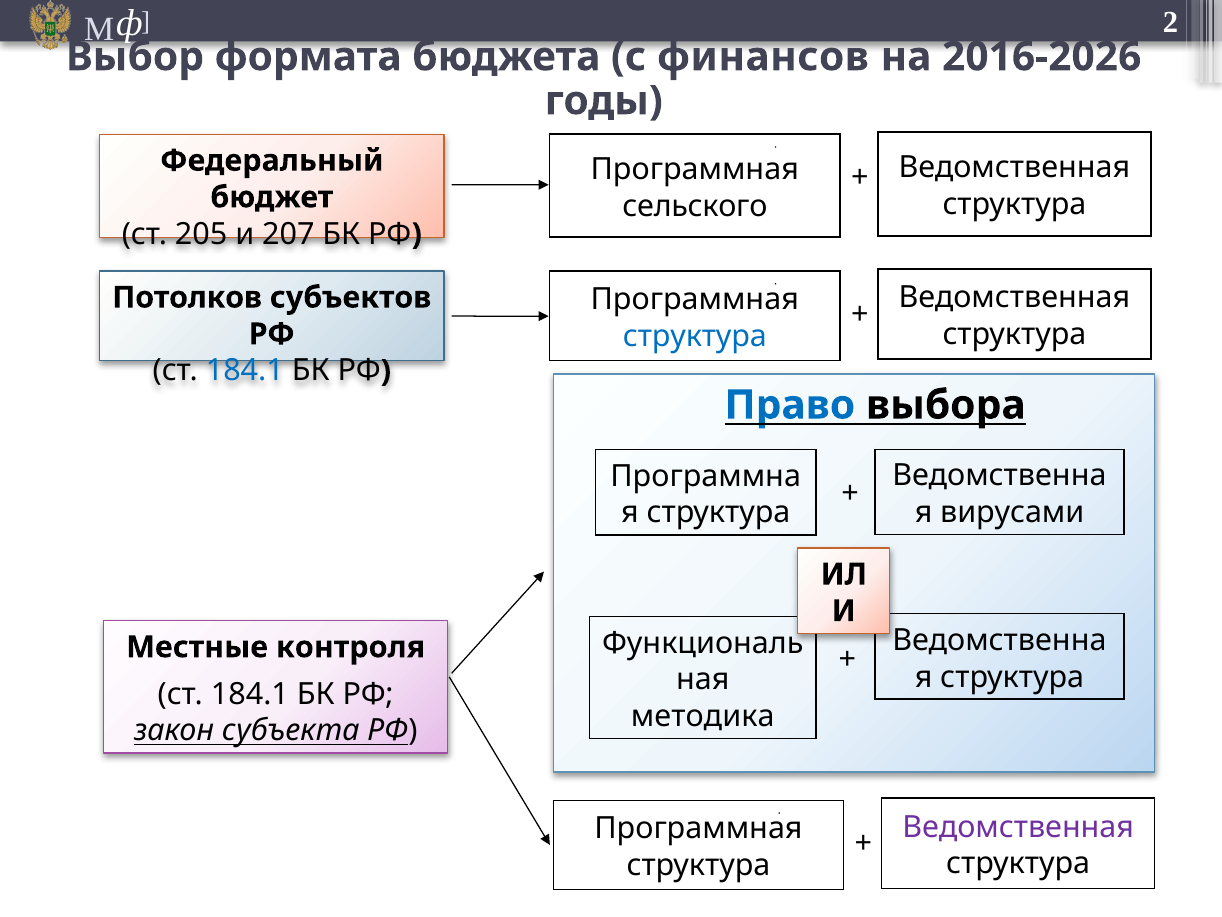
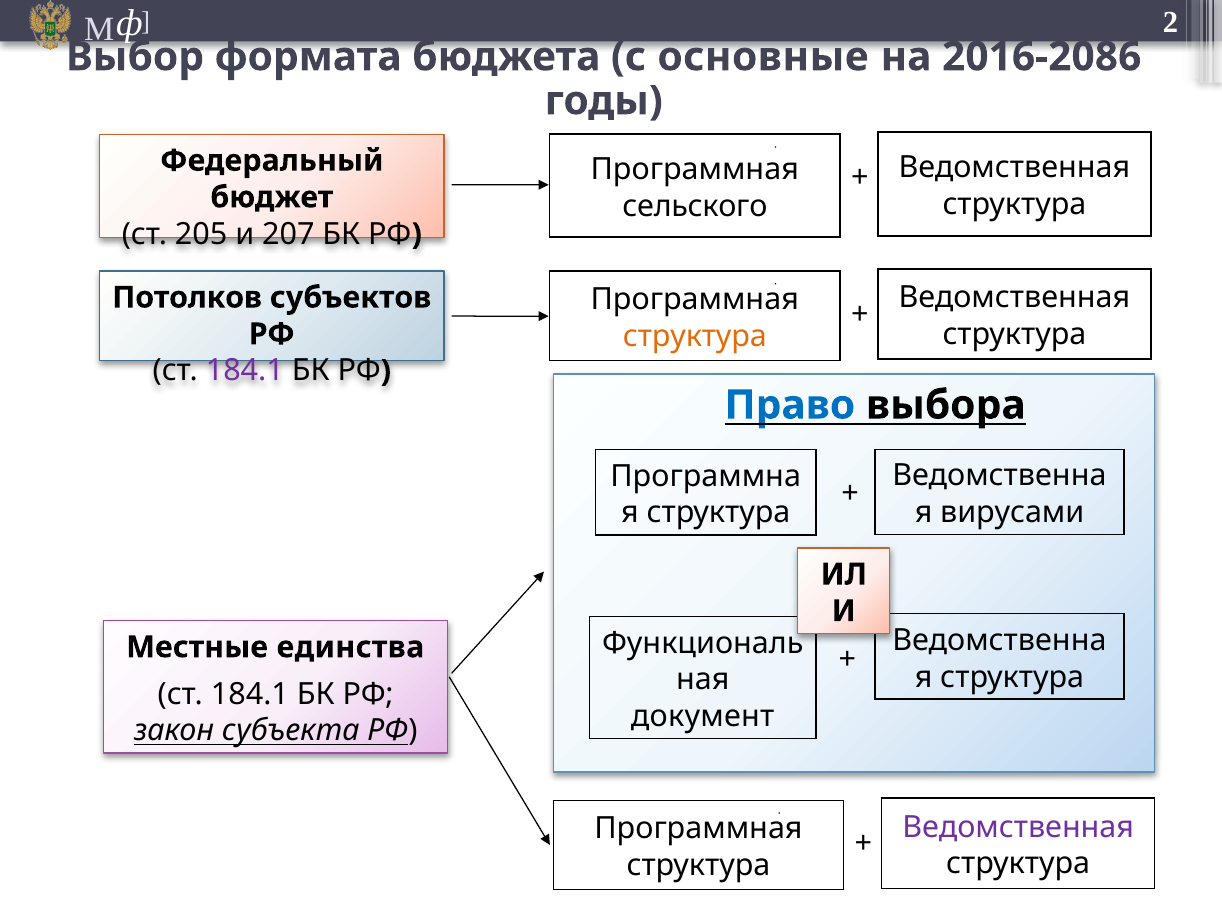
финансов: финансов -> основные (763, 57)
2016-2026: 2016-2026 -> 2016-2086 (1042, 57)
структура colour: blue -> orange (695, 336)
184.1 colour: blue -> purple (245, 371)
контроля: контроля -> единства (350, 647)
методика: методика -> документ (703, 716)
